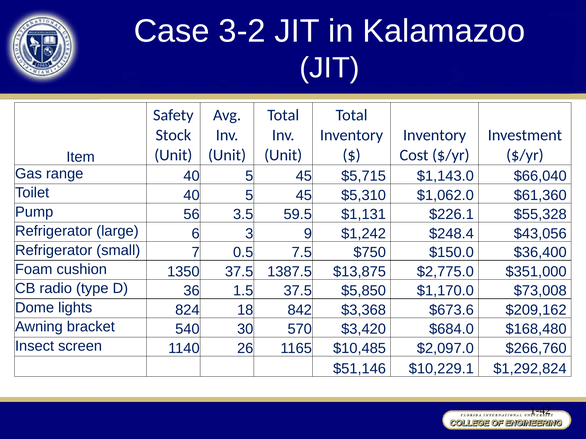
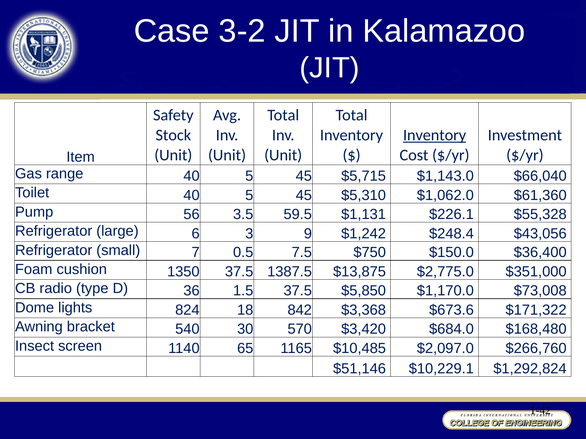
Inventory underline: none -> present (435, 135)
$209,162: $209,162 -> $171,322 (536, 310)
26: 26 -> 65 (245, 349)
